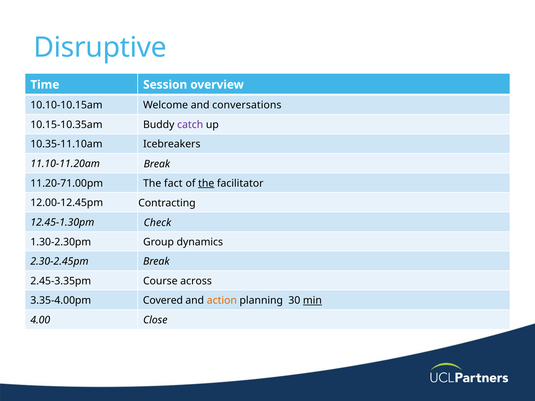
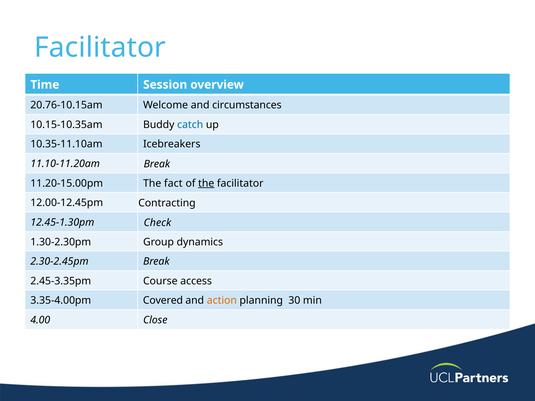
Disruptive: Disruptive -> Facilitator (100, 48)
10.10-10.15am: 10.10-10.15am -> 20.76-10.15am (66, 105)
conversations: conversations -> circumstances (247, 105)
catch colour: purple -> blue (190, 125)
11.20-71.00pm: 11.20-71.00pm -> 11.20-15.00pm (67, 183)
across: across -> access (196, 281)
min underline: present -> none (312, 301)
